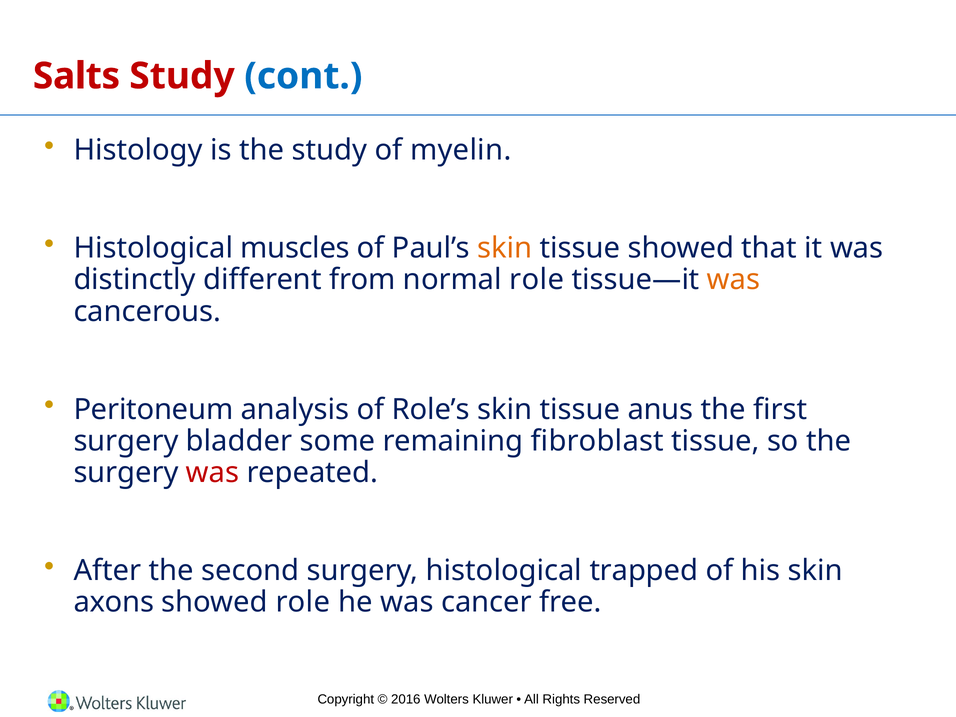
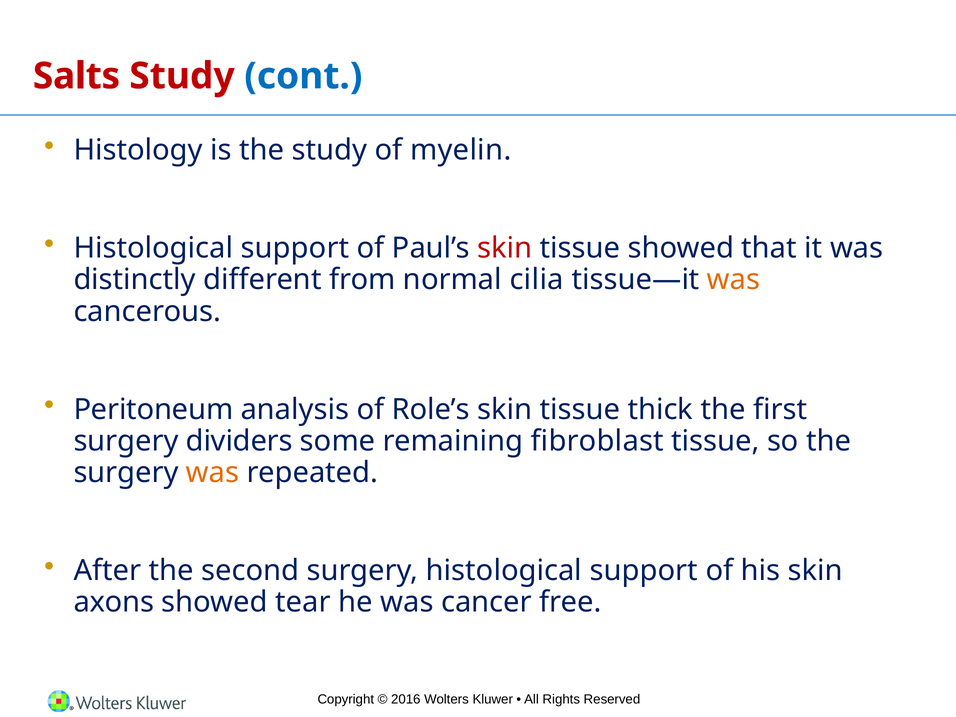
muscles: muscles -> support (295, 248)
skin colour: orange -> red (505, 248)
normal role: role -> cilia (537, 280)
anus: anus -> thick (660, 409)
bladder: bladder -> dividers (239, 441)
was colour: red -> orange (213, 473)
surgery histological trapped: trapped -> support (644, 571)
showed role: role -> tear (303, 602)
